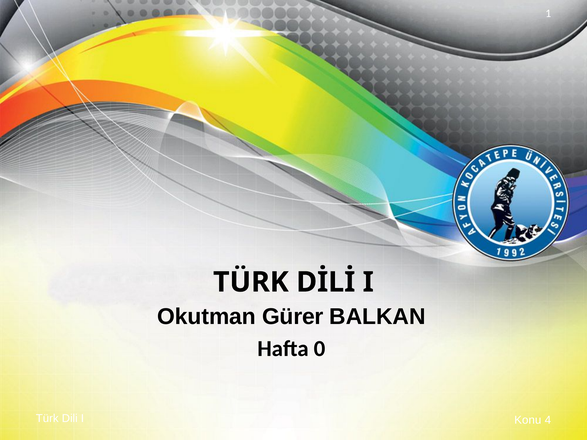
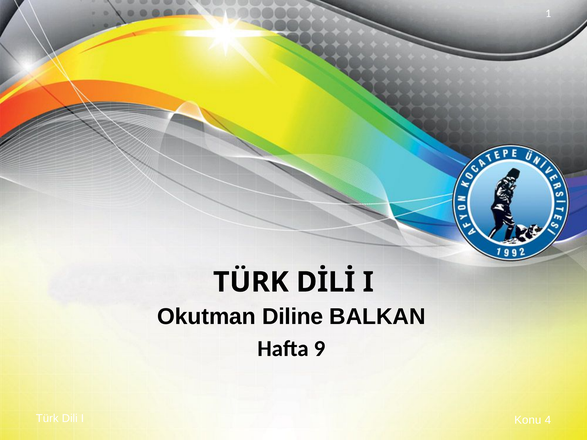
Gürer: Gürer -> Diline (293, 317)
0: 0 -> 9 (320, 349)
